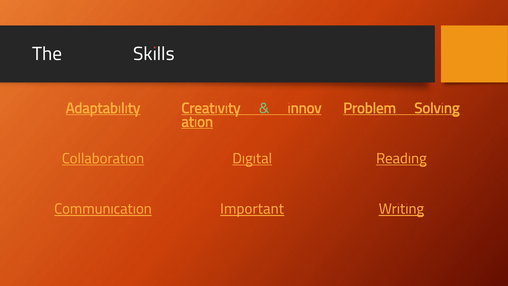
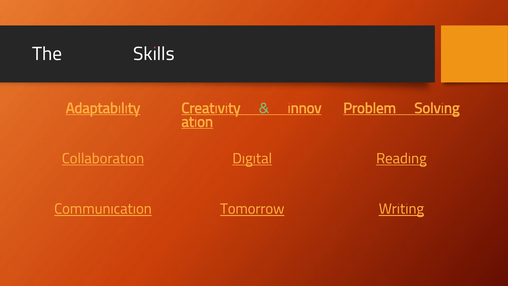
Important: Important -> Tomorrow (252, 209)
